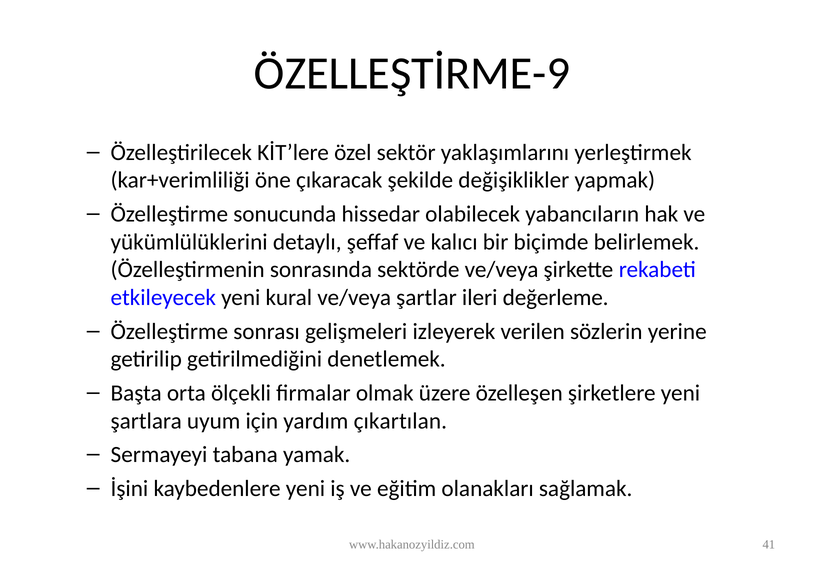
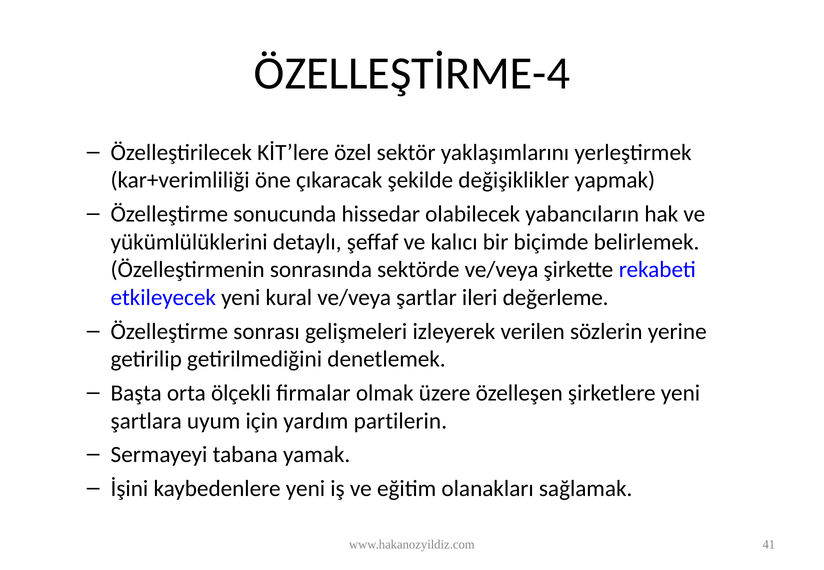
ÖZELLEŞTİRME-9: ÖZELLEŞTİRME-9 -> ÖZELLEŞTİRME-4 (412, 74)
çıkartılan: çıkartılan -> partilerin (400, 421)
